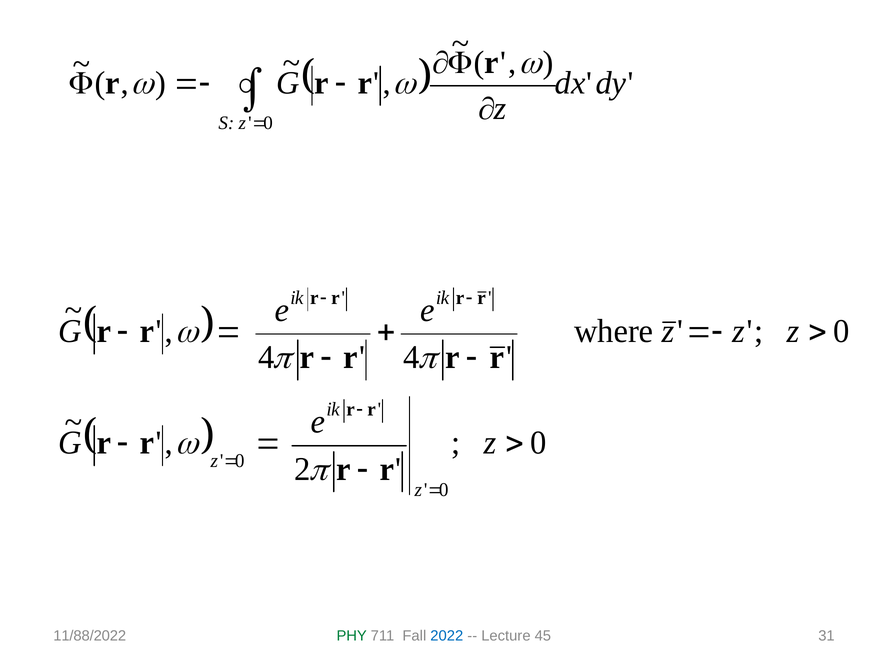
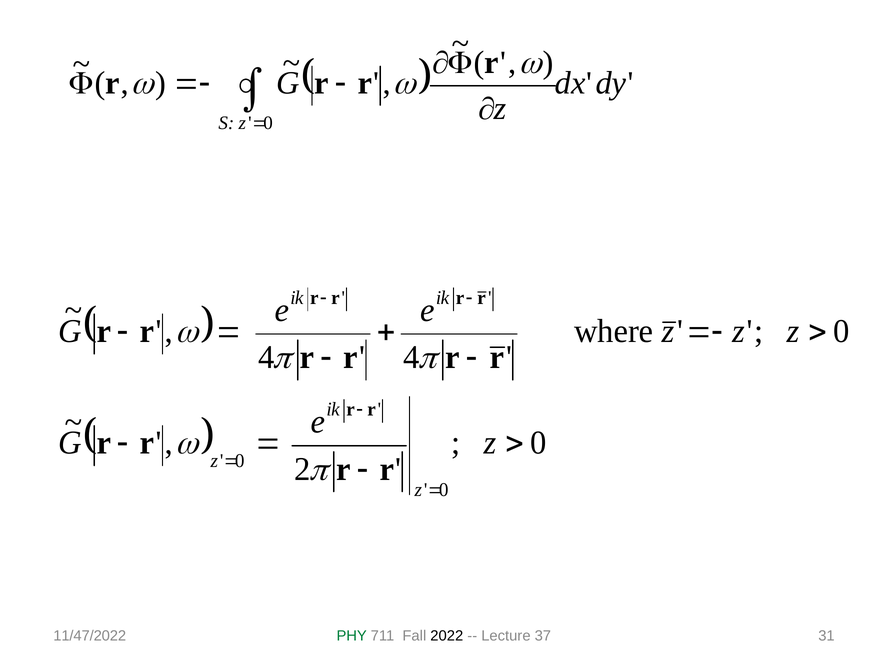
11/88/2022: 11/88/2022 -> 11/47/2022 (90, 636)
2022 colour: blue -> black (447, 636)
45: 45 -> 37 (543, 636)
